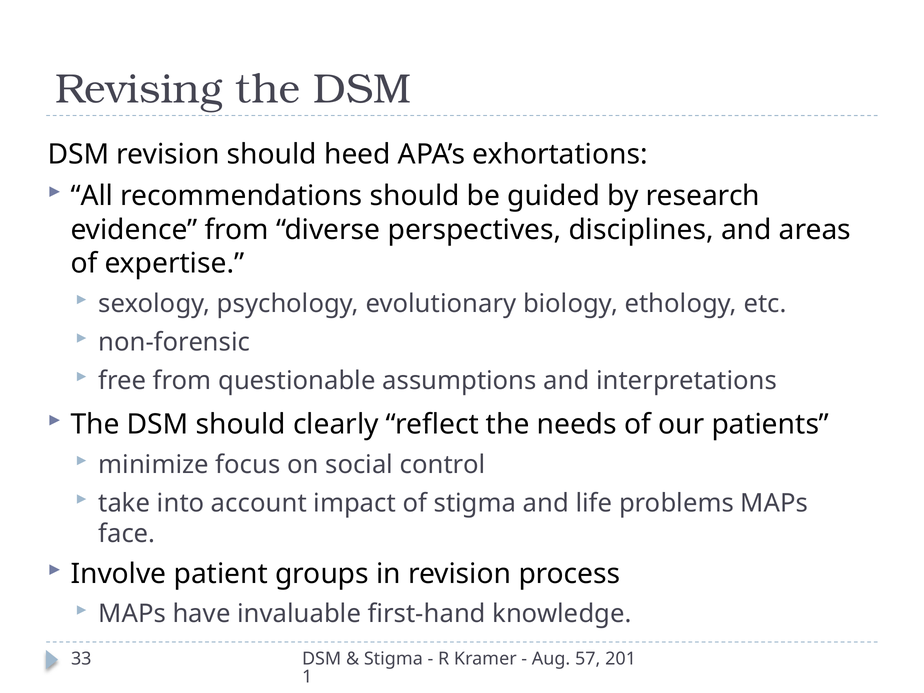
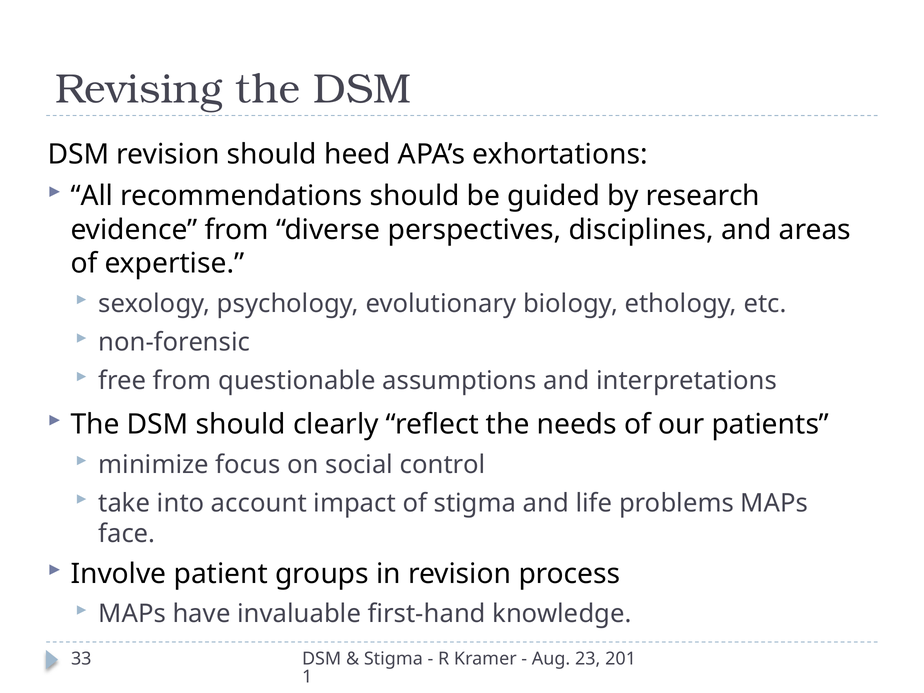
57: 57 -> 23 (588, 659)
